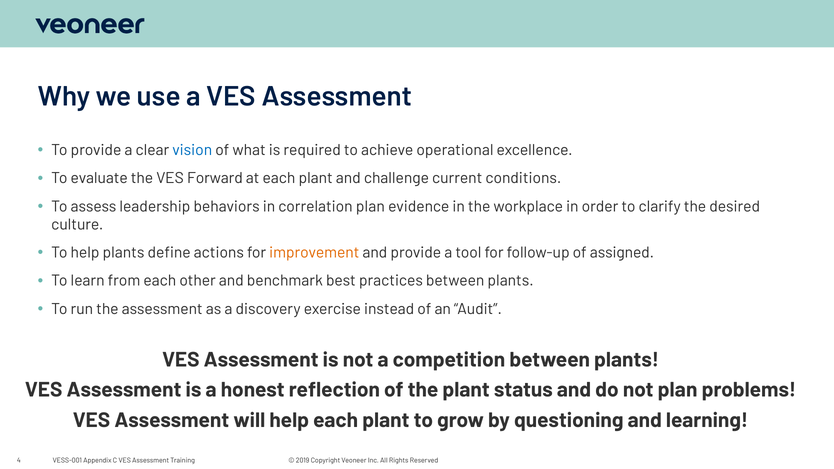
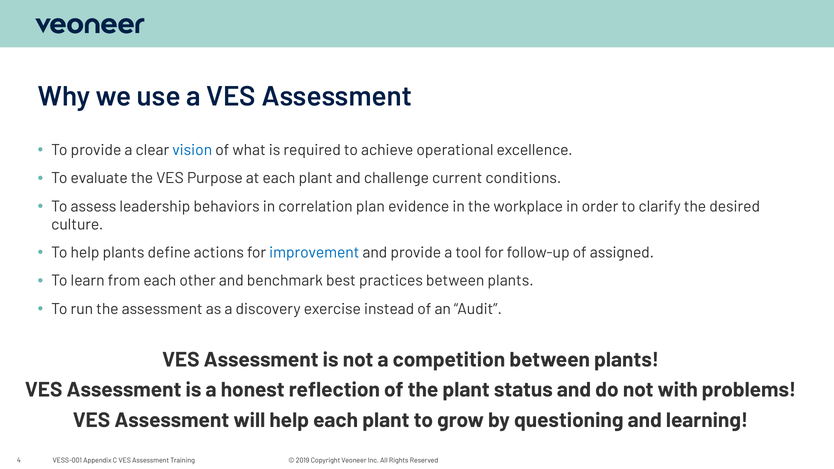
Forward: Forward -> Purpose (215, 178)
improvement colour: orange -> blue (314, 253)
not plan: plan -> with (678, 390)
